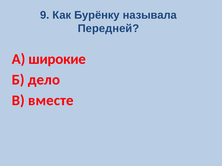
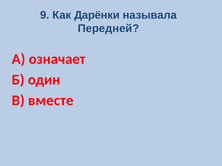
Бурёнку: Бурёнку -> Дарёнки (97, 15)
широкие: широкие -> означает (57, 59)
дело: дело -> один (44, 80)
